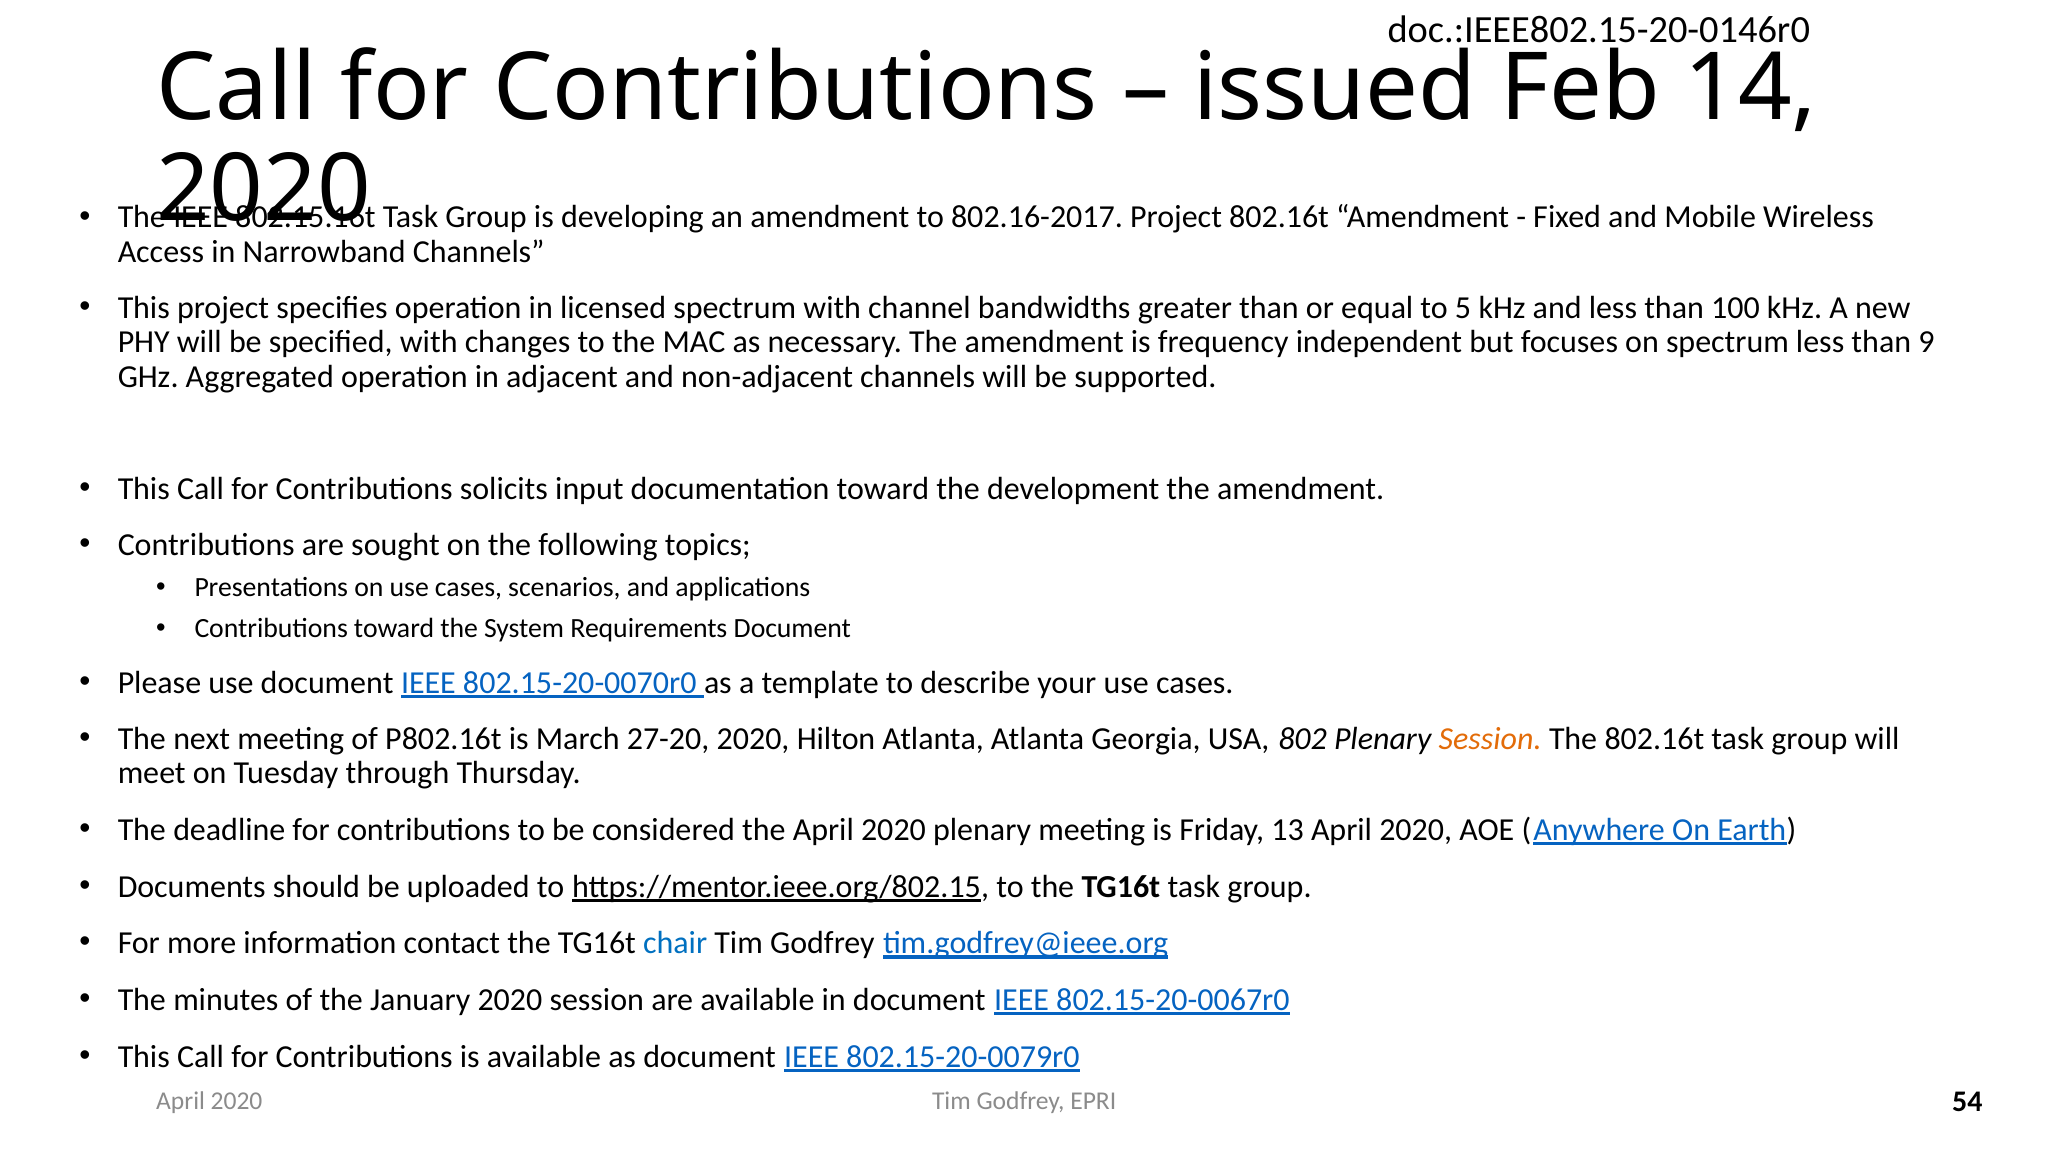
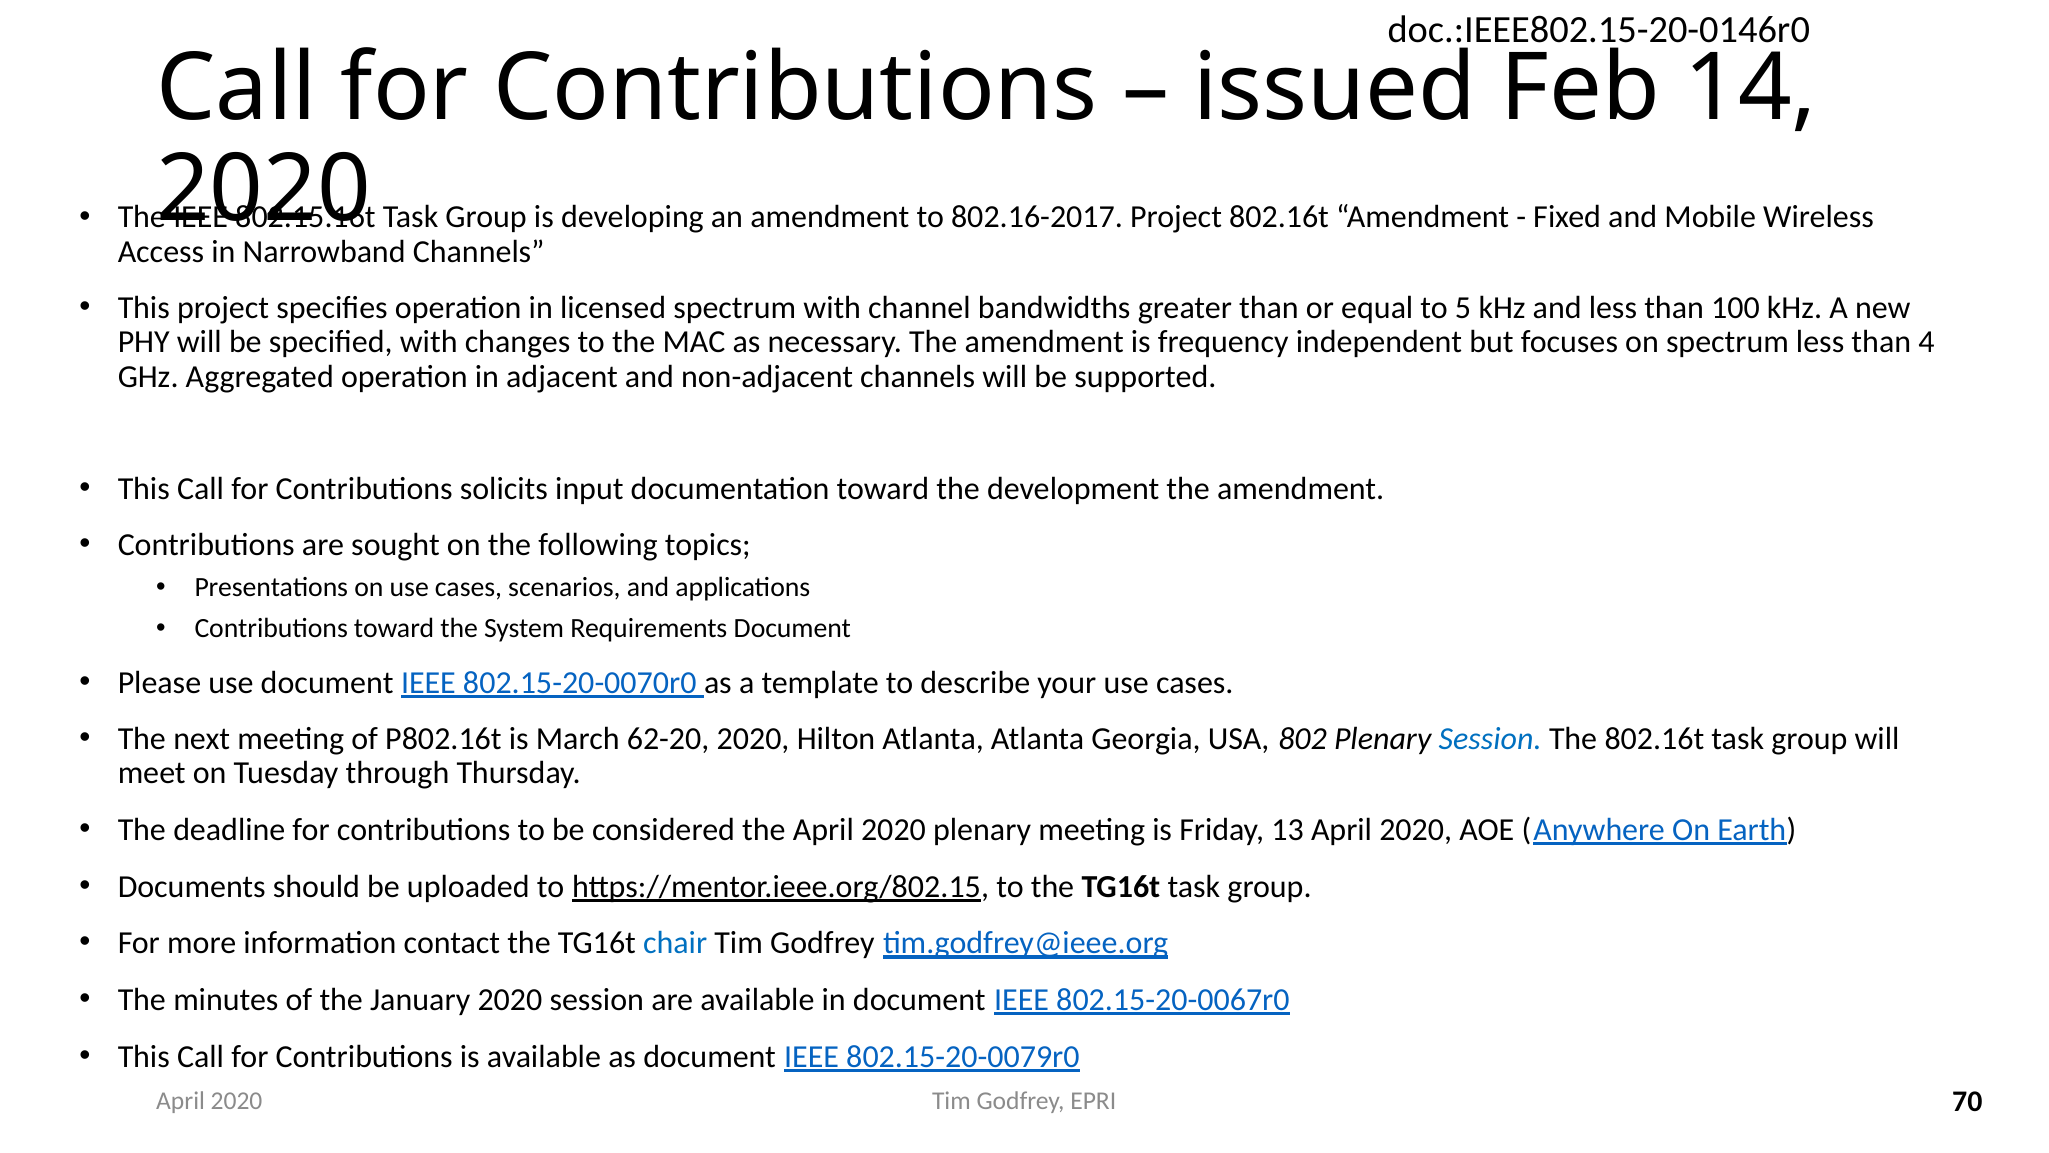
9: 9 -> 4 (1927, 342)
27-20: 27-20 -> 62-20 (668, 738)
Session colour: orange -> blue (1490, 738)
54: 54 -> 70 (1967, 1101)
